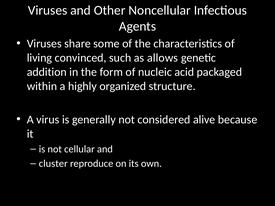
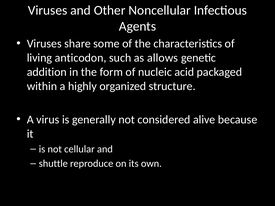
convinced: convinced -> anticodon (81, 58)
cluster: cluster -> shuttle (53, 164)
